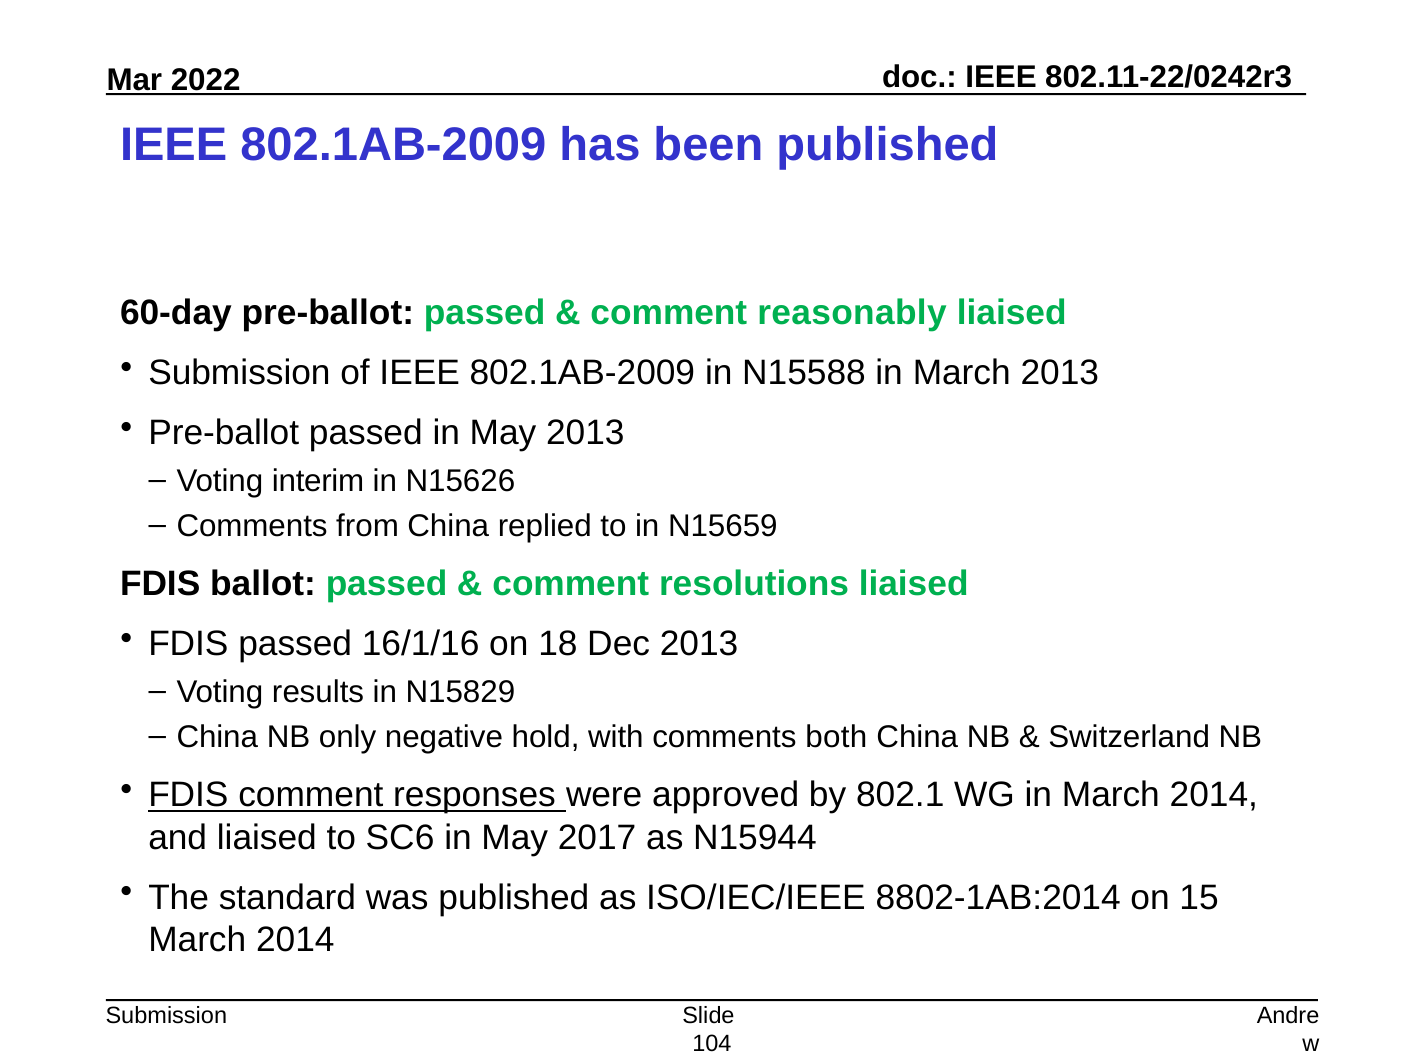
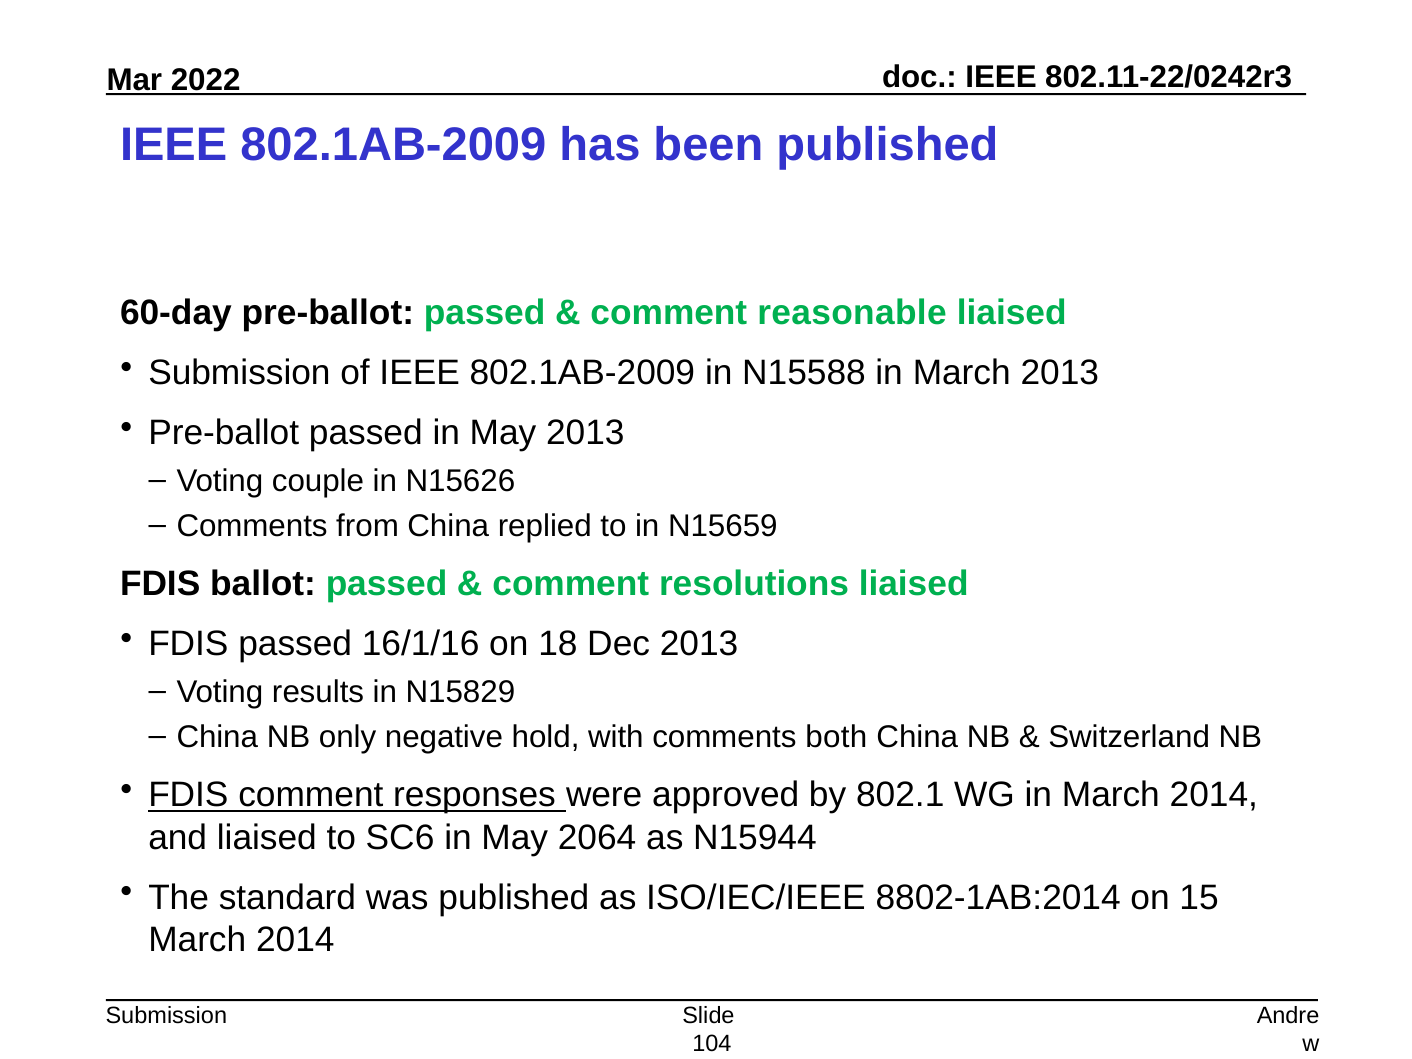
reasonably: reasonably -> reasonable (852, 313)
interim: interim -> couple (318, 481)
2017: 2017 -> 2064 (597, 838)
